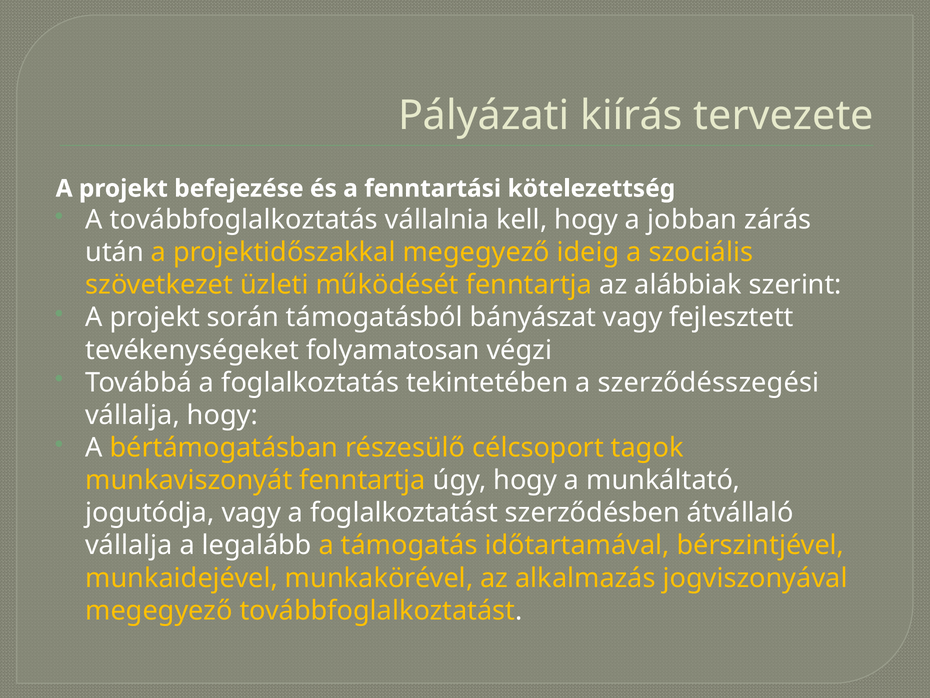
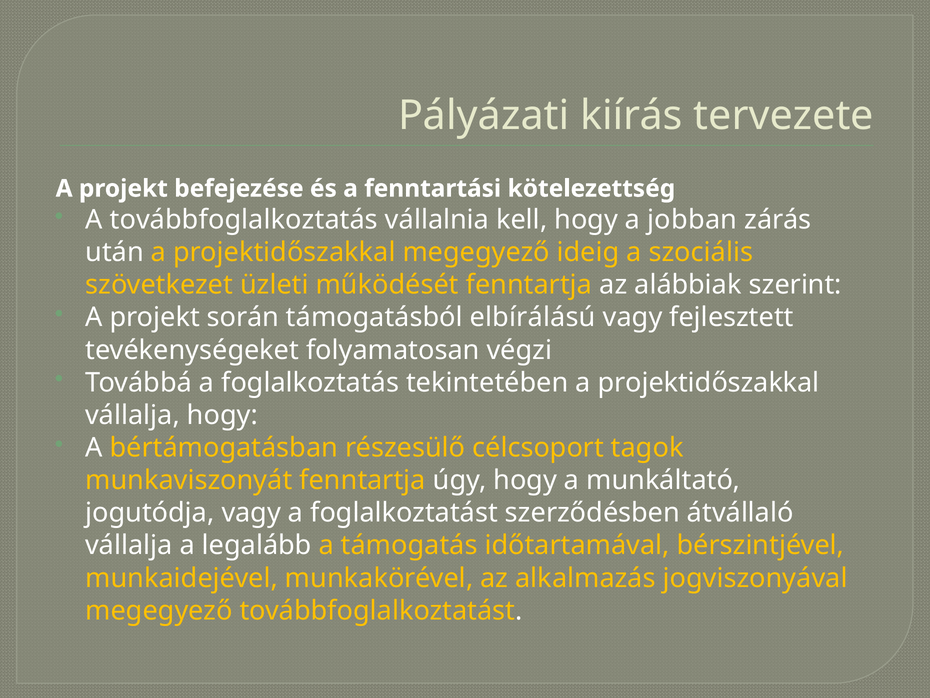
bányászat: bányászat -> elbírálású (533, 317)
tekintetében a szerződésszegési: szerződésszegési -> projektidőszakkal (709, 382)
